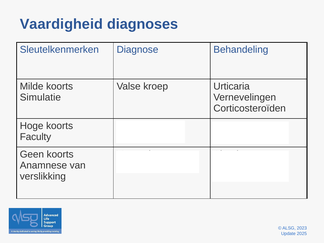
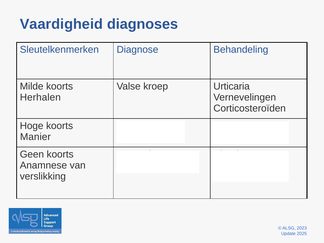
Simulatie: Simulatie -> Herhalen (40, 97)
Faculty: Faculty -> Manier (35, 137)
